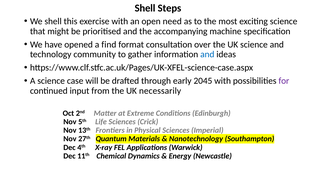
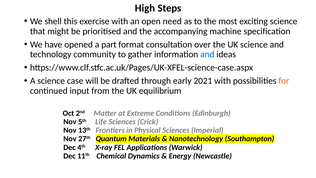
Shell: Shell -> High (145, 8)
find: find -> part (109, 44)
2045: 2045 -> 2021 (203, 81)
for colour: purple -> orange (284, 81)
necessarily: necessarily -> equilibrium (160, 91)
